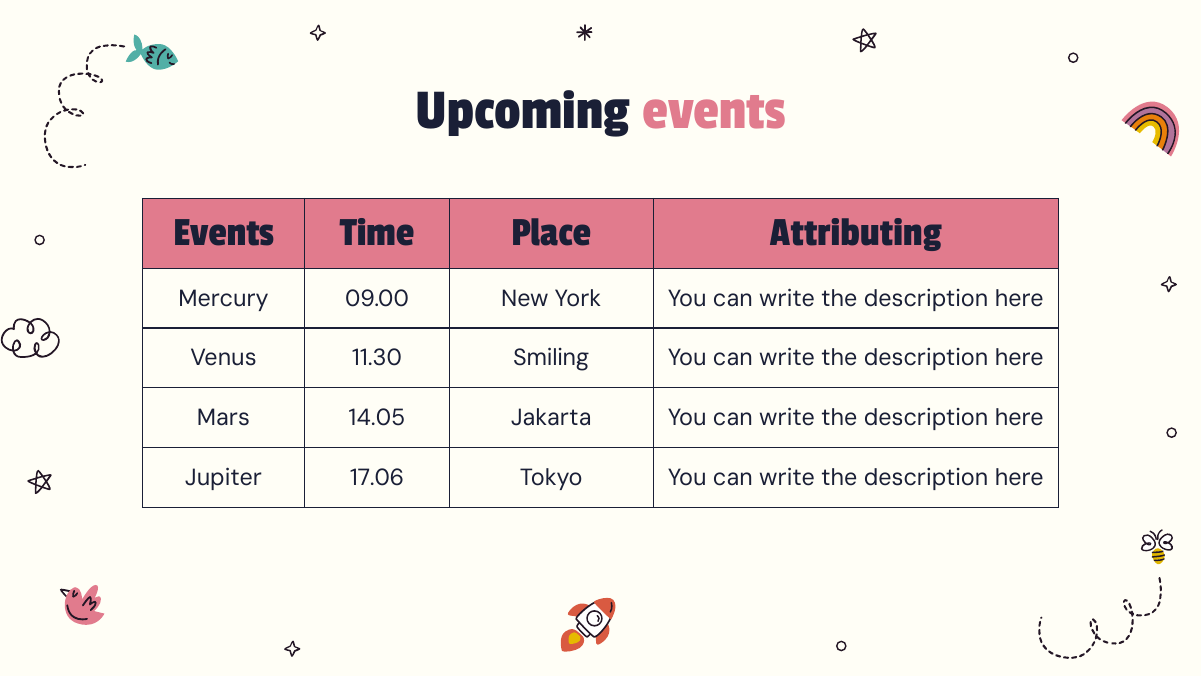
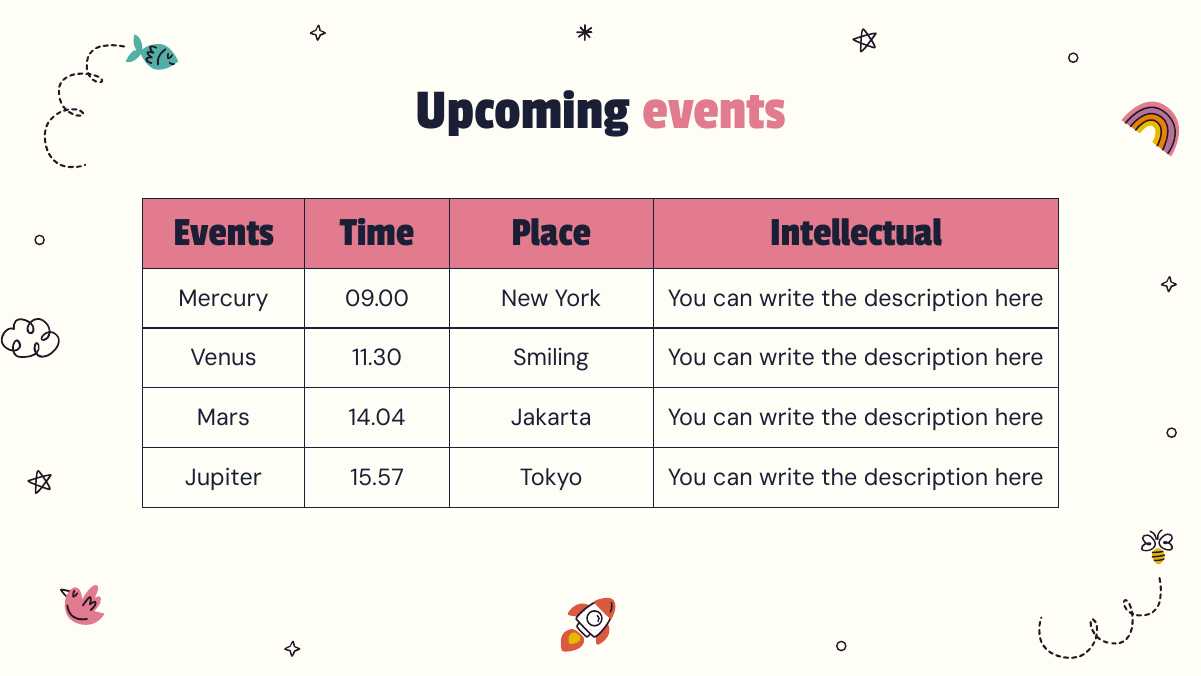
Attributing: Attributing -> Intellectual (856, 231)
14.05: 14.05 -> 14.04 (377, 418)
17.06: 17.06 -> 15.57 (377, 477)
